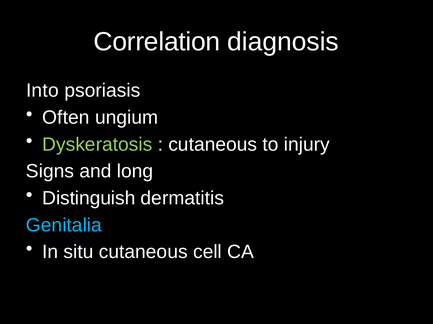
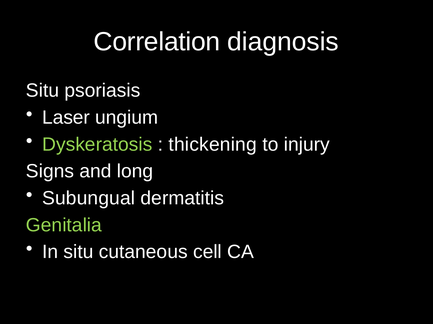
Into: Into -> Situ (43, 91)
Often: Often -> Laser (66, 118)
cutaneous: cutaneous -> thickening (213, 145)
Distinguish: Distinguish -> Subungual (89, 199)
Genitalia colour: light blue -> light green (64, 226)
